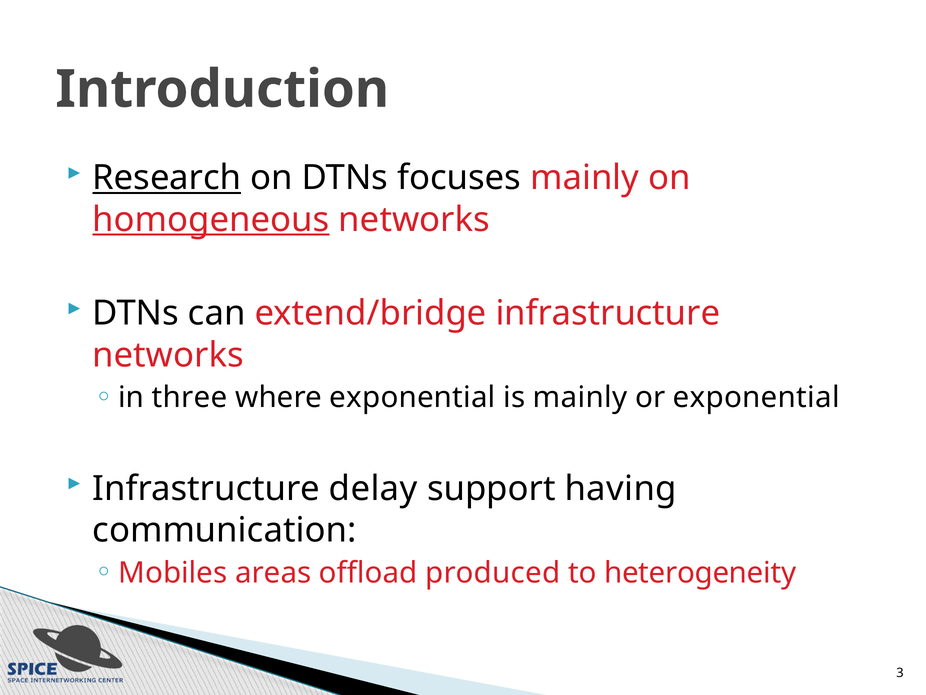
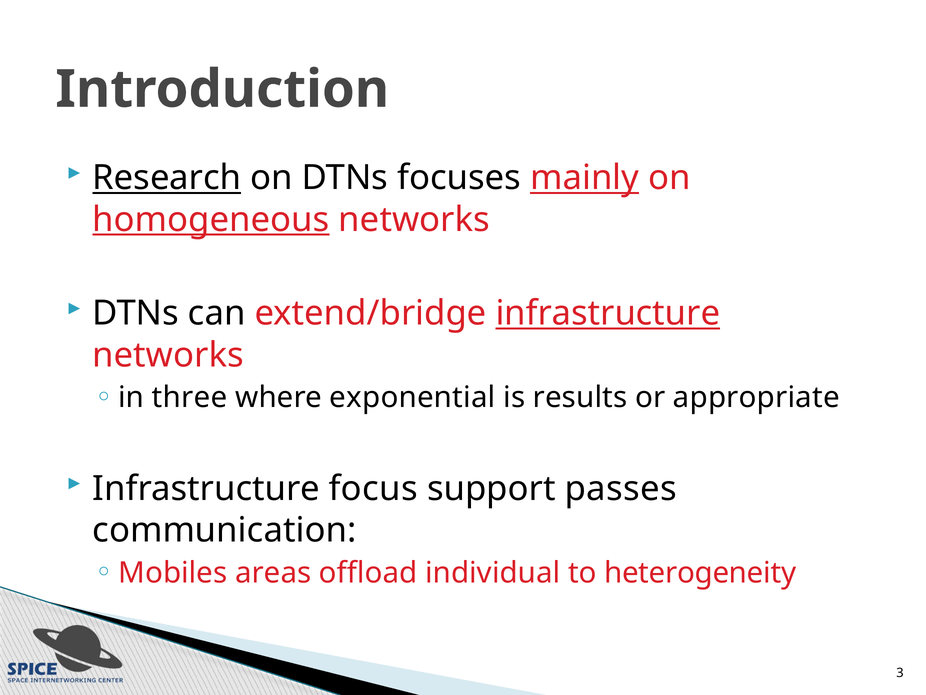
mainly underline: none -> present (585, 178)
infrastructure underline: none -> present (608, 313)
is mainly: mainly -> results (580, 397)
or exponential: exponential -> appropriate (756, 397)
delay: delay -> focus (373, 488)
having: having -> passes (621, 488)
produced: produced -> individual (493, 573)
